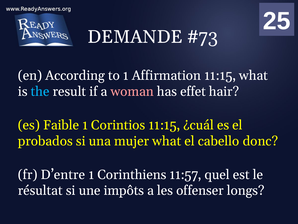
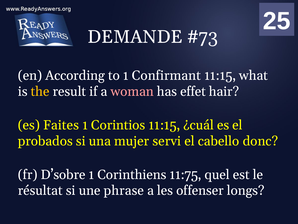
Affirmation: Affirmation -> Confirmant (166, 75)
the colour: light blue -> yellow (40, 91)
Faible: Faible -> Faites (61, 125)
mujer what: what -> servi (167, 141)
D’entre: D’entre -> D’sobre (63, 174)
11:57: 11:57 -> 11:75 (186, 174)
impôts: impôts -> phrase (124, 190)
